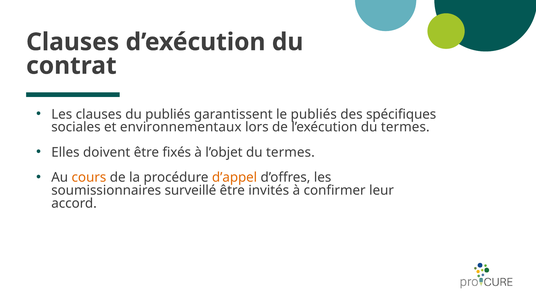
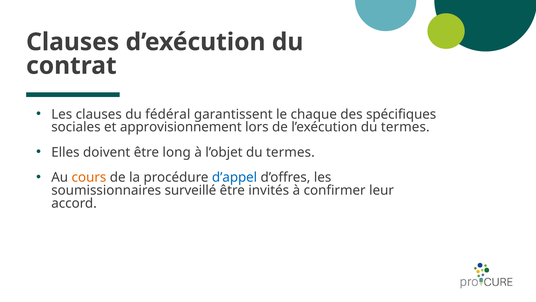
du publiés: publiés -> fédéral (168, 114)
le publiés: publiés -> chaque (314, 114)
environnementaux: environnementaux -> approvisionnement (181, 127)
fixés: fixés -> long (177, 152)
d’appel colour: orange -> blue (235, 177)
